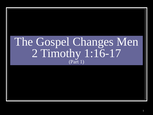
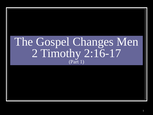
1:16-17: 1:16-17 -> 2:16-17 (103, 53)
